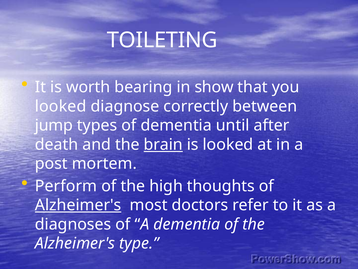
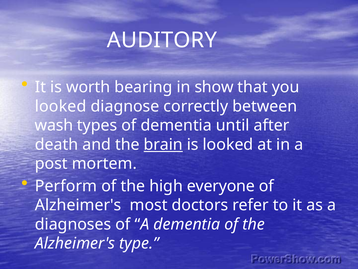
TOILETING: TOILETING -> AUDITORY (162, 40)
jump: jump -> wash (54, 125)
thoughts: thoughts -> everyone (221, 186)
Alzheimer's underline: present -> none (78, 205)
